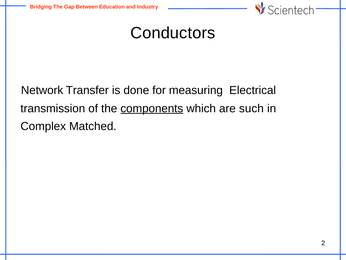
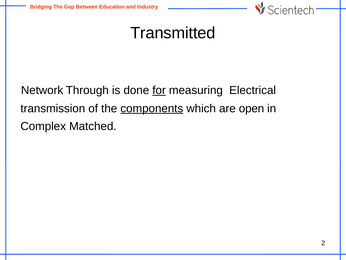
Conductors: Conductors -> Transmitted (173, 33)
Transfer: Transfer -> Through (87, 90)
for underline: none -> present (159, 90)
such: such -> open (252, 108)
